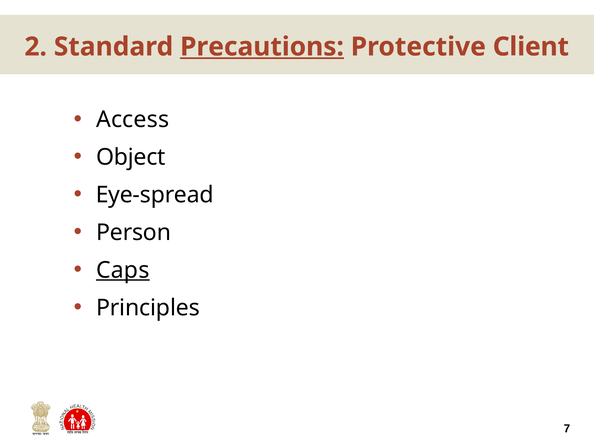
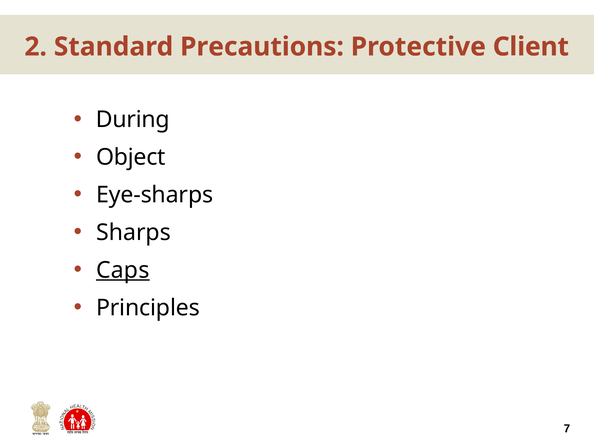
Precautions underline: present -> none (262, 47)
Access: Access -> During (133, 120)
Eye-spread: Eye-spread -> Eye-sharps (155, 195)
Person: Person -> Sharps (133, 232)
